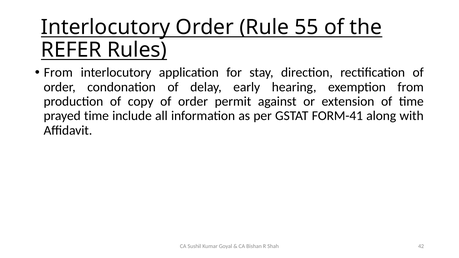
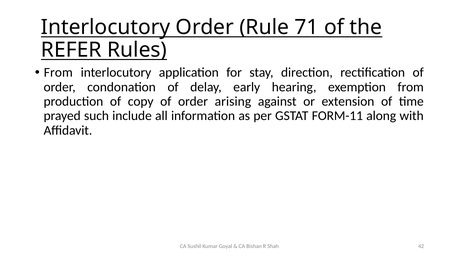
55: 55 -> 71 (307, 27)
permit: permit -> arising (233, 101)
prayed time: time -> such (96, 116)
FORM-41: FORM-41 -> FORM-11 (337, 116)
